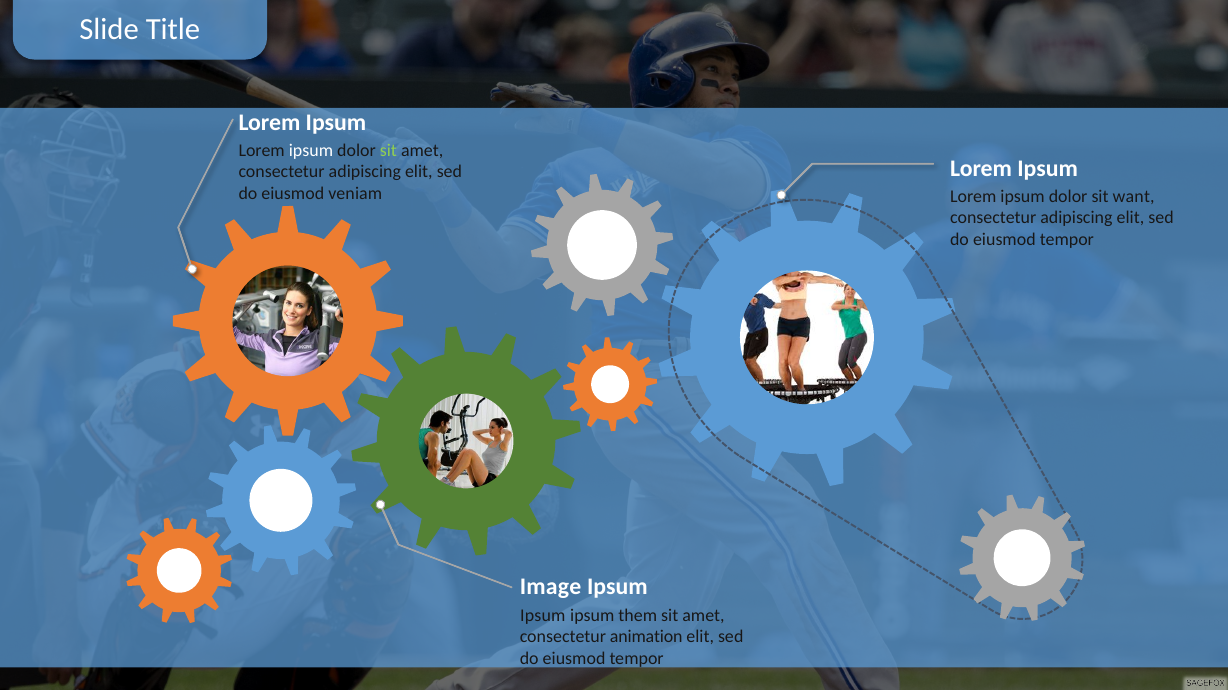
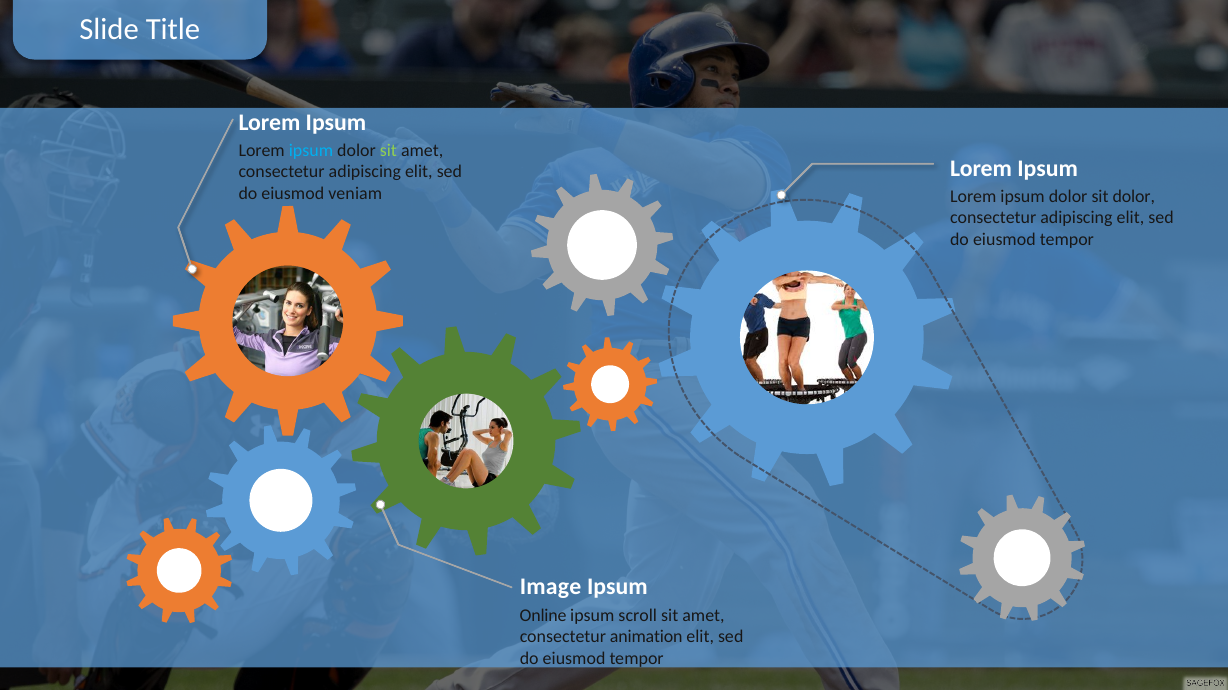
ipsum colour: white -> light blue (311, 151)
sit want: want -> dolor (1134, 197)
Ipsum: Ipsum -> Online (543, 616)
them: them -> scroll (638, 616)
